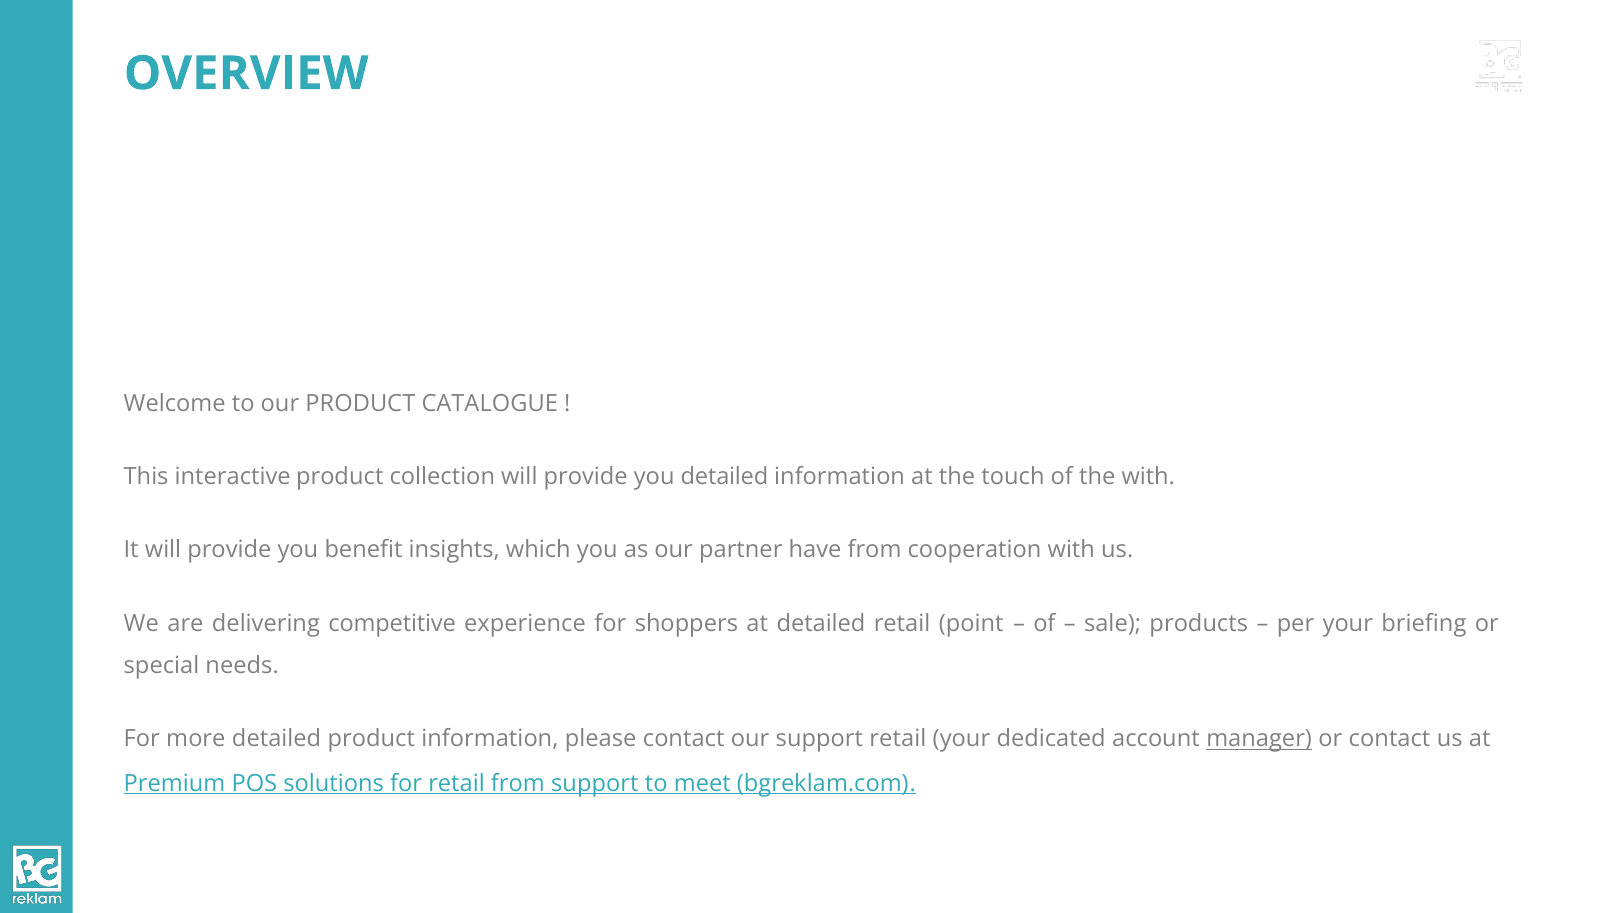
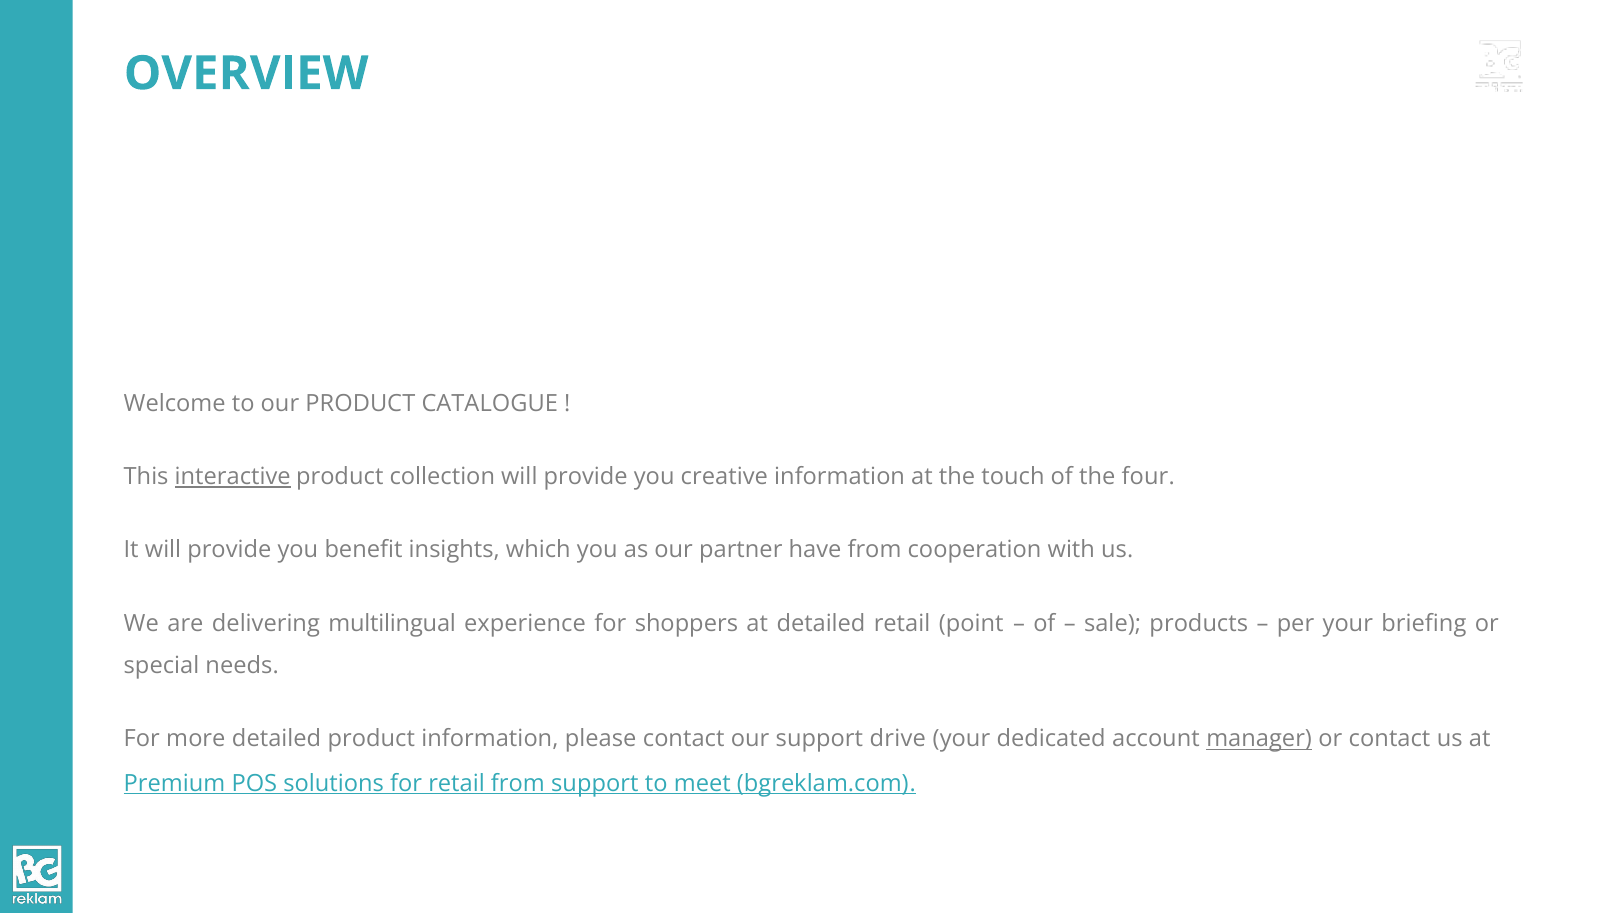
interactive underline: none -> present (233, 477)
you detailed: detailed -> creative (724, 477)
the with: with -> four (1148, 477)
competitive: competitive -> multilingual (392, 623)
support retail: retail -> drive (898, 739)
